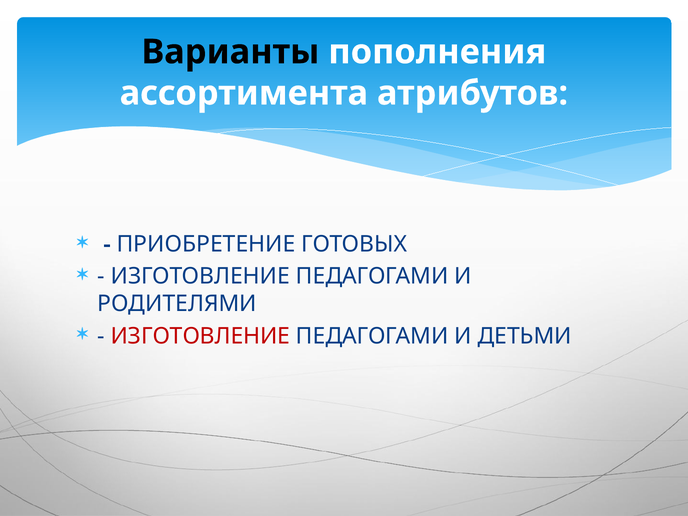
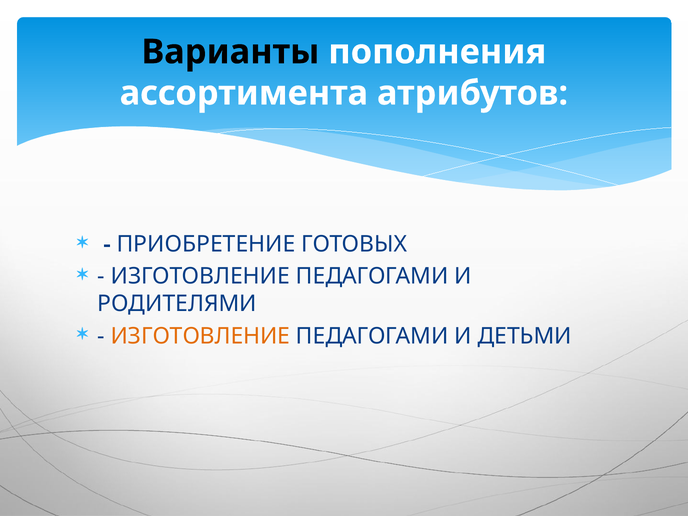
ИЗГОТОВЛЕНИЕ colour: red -> orange (200, 336)
